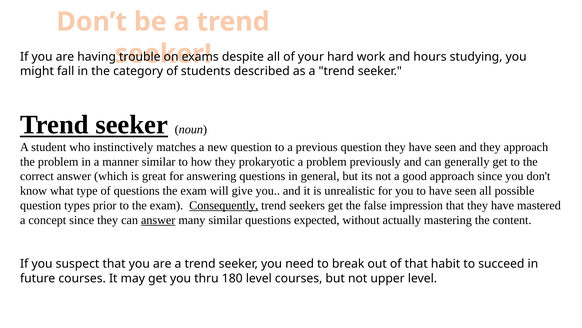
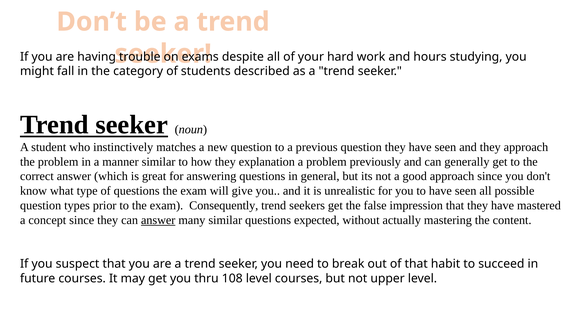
prokaryotic: prokaryotic -> explanation (267, 161)
Consequently underline: present -> none (224, 205)
180: 180 -> 108 (232, 278)
